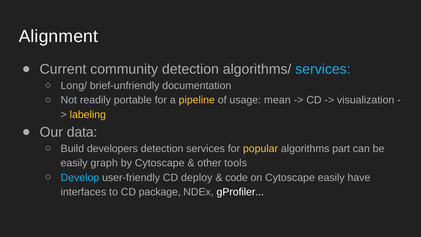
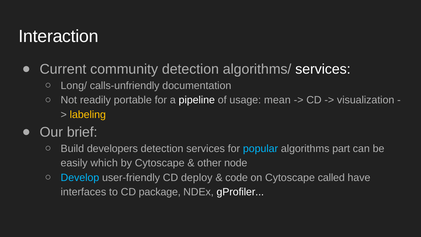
Alignment: Alignment -> Interaction (59, 36)
services colour: light blue -> white (323, 69)
brief-unfriendly: brief-unfriendly -> calls-unfriendly (125, 86)
pipeline colour: yellow -> white (197, 100)
data: data -> brief (82, 132)
popular colour: yellow -> light blue (261, 148)
graph: graph -> which (104, 163)
tools: tools -> node (236, 163)
Cytoscape easily: easily -> called (331, 178)
